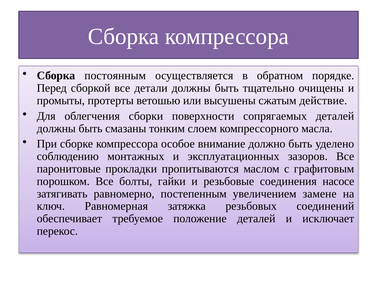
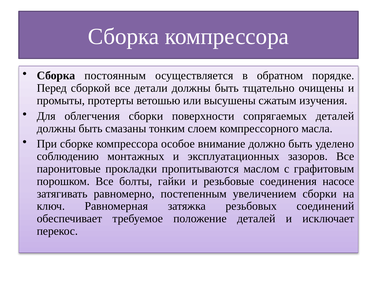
действие: действие -> изучения (323, 100)
увеличением замене: замене -> сборки (320, 194)
